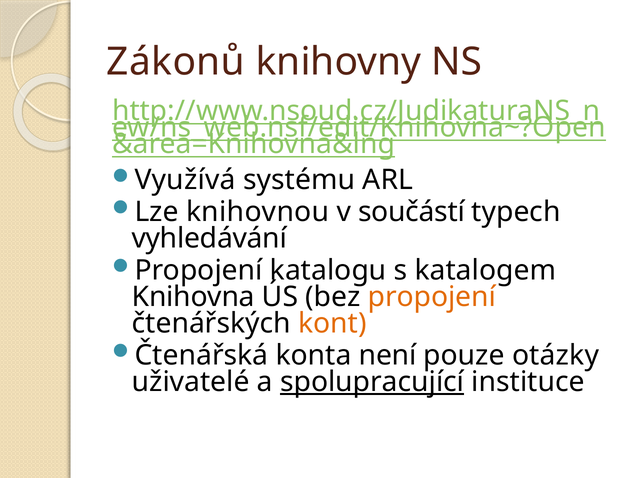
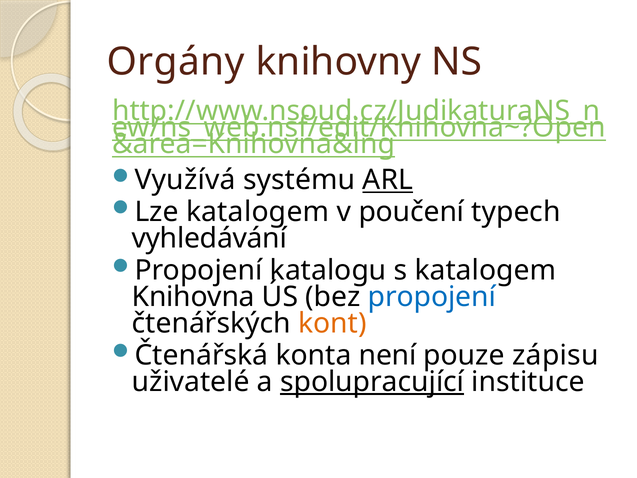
Zákonů: Zákonů -> Orgány (176, 62)
ARL underline: none -> present (388, 180)
Lze knihovnou: knihovnou -> katalogem (258, 212)
součástí: součástí -> poučení (411, 212)
propojení colour: orange -> blue (432, 297)
otázky: otázky -> zápisu (556, 355)
